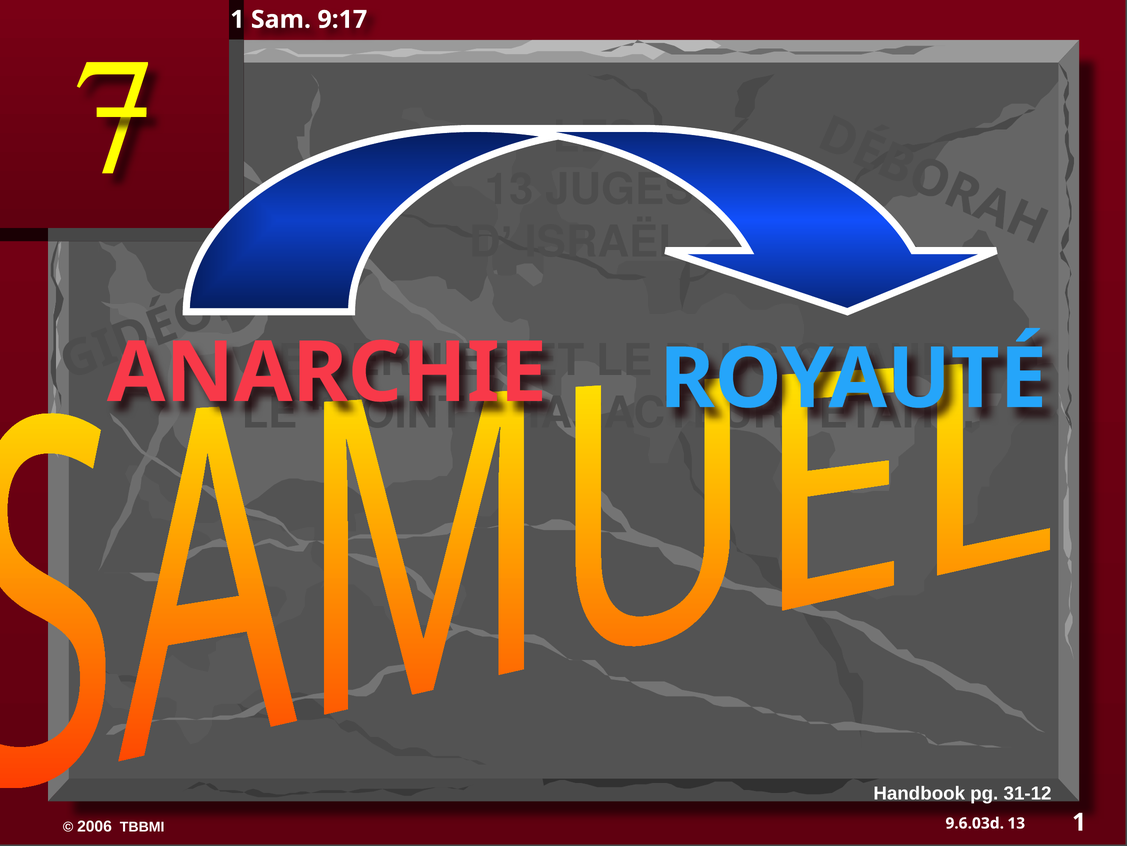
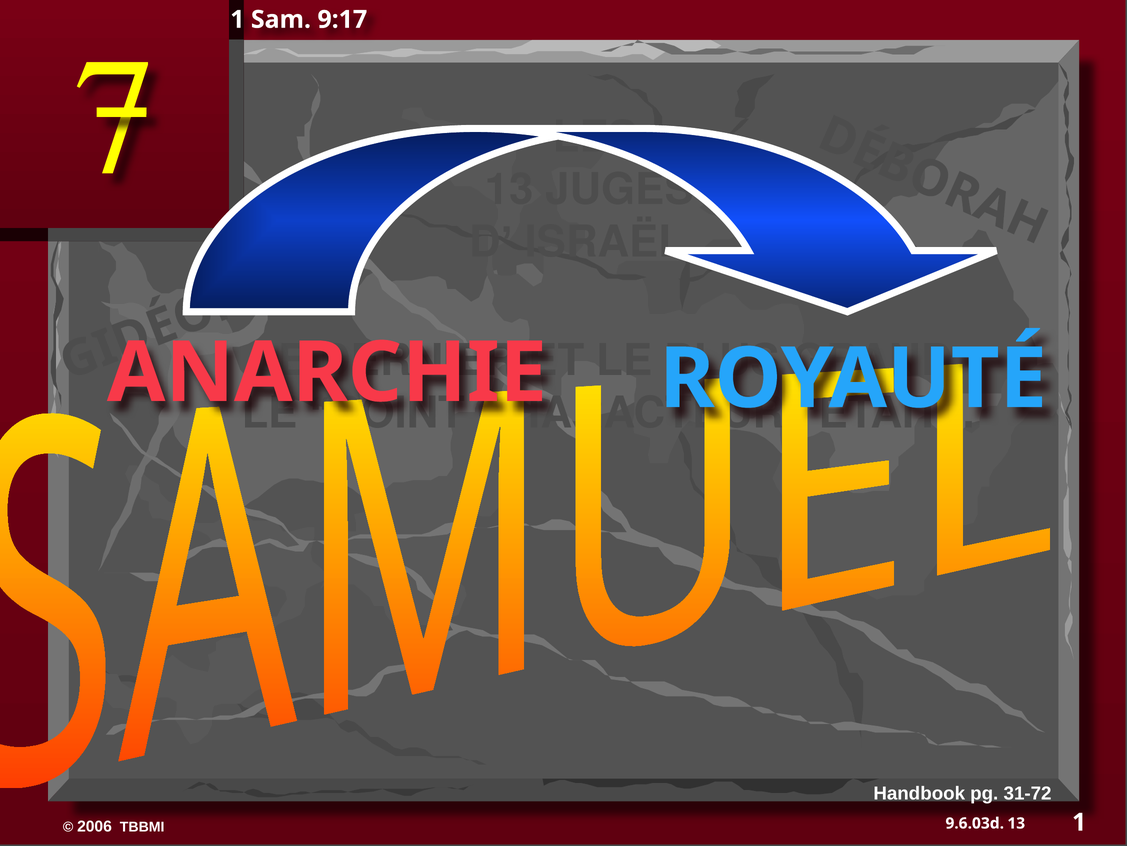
31-12: 31-12 -> 31-72 (1028, 793)
